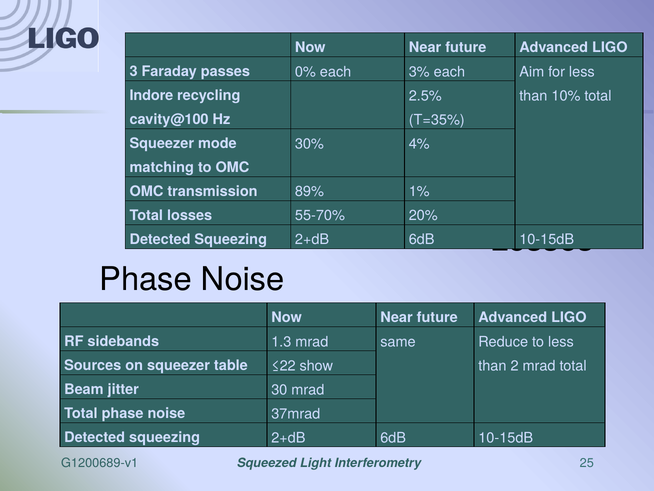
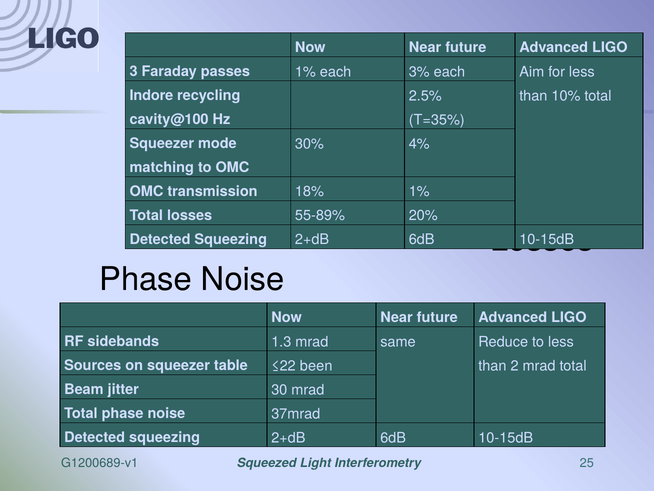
passes 0%: 0% -> 1% (305, 72)
89%: 89% -> 18% (309, 191)
55-70%: 55-70% -> 55-89% (320, 215)
show: show -> been (316, 365)
